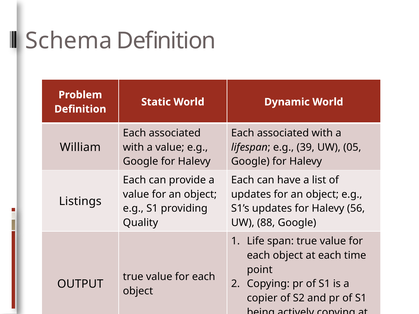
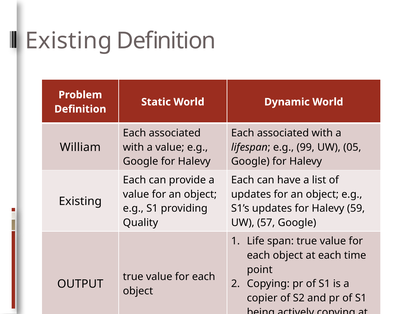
Schema: Schema -> Existing (69, 41)
39: 39 -> 99 (306, 147)
Listings: Listings -> Existing (80, 202)
56: 56 -> 59 (356, 209)
88: 88 -> 57 (266, 223)
